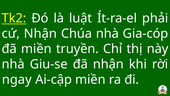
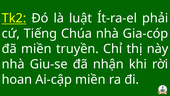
cứ Nhận: Nhận -> Tiếng (40, 33)
ngay: ngay -> hoan (17, 79)
